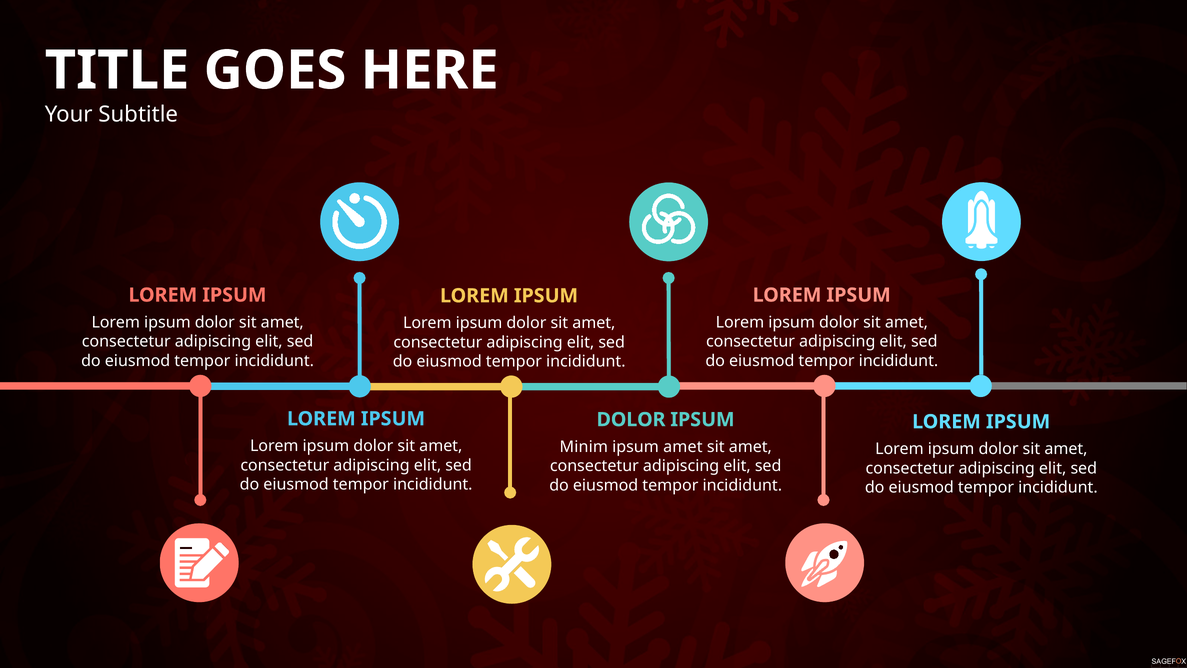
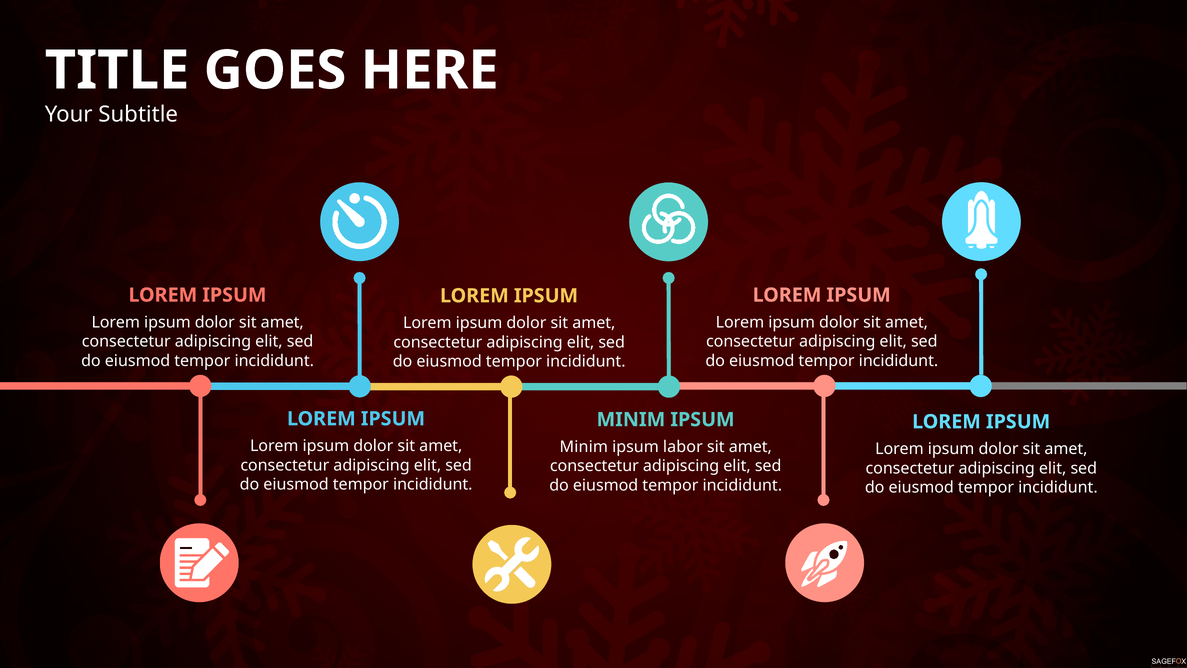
DOLOR: DOLOR -> MINIM (631, 419)
ipsum amet: amet -> labor (683, 447)
